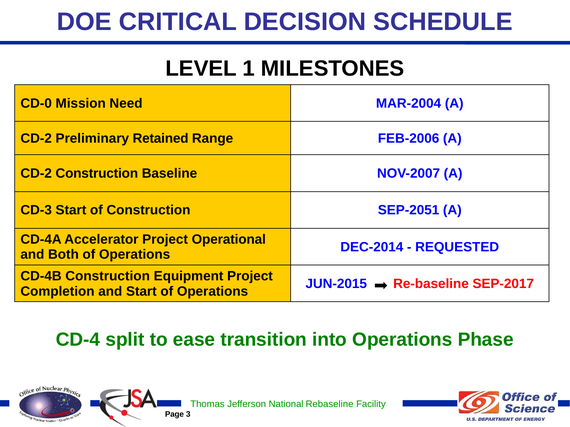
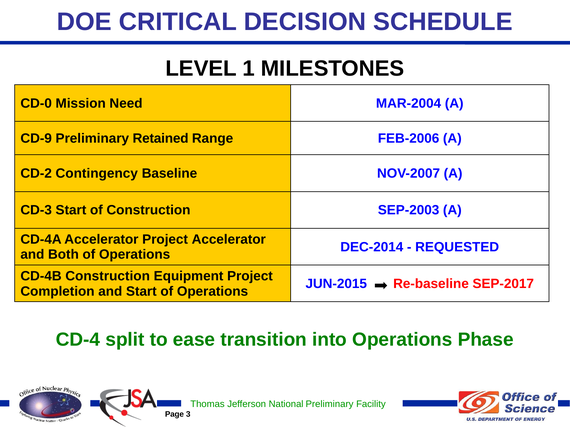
CD-2: CD-2 -> CD-9 (36, 138)
CD-2 Construction: Construction -> Contingency (97, 174)
SEP-2051: SEP-2051 -> SEP-2003 (409, 210)
Project Operational: Operational -> Accelerator (229, 240)
Rebaseline: Rebaseline -> Preliminary (330, 404)
